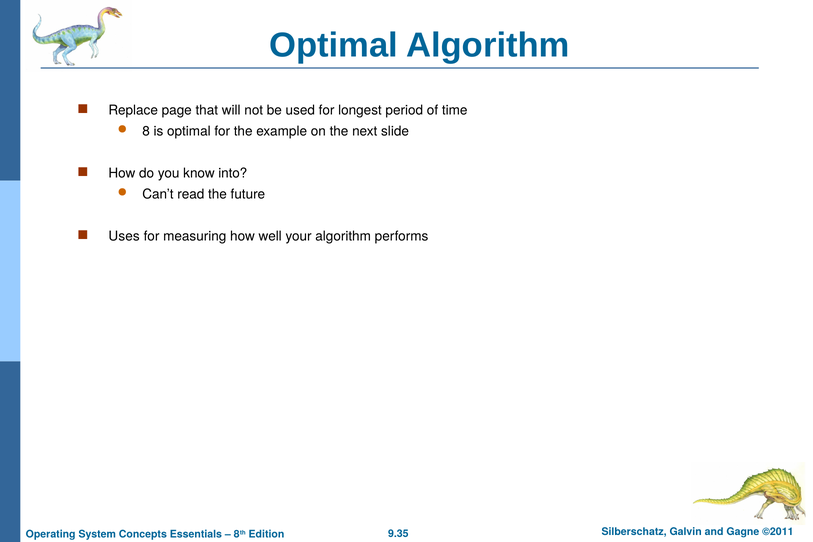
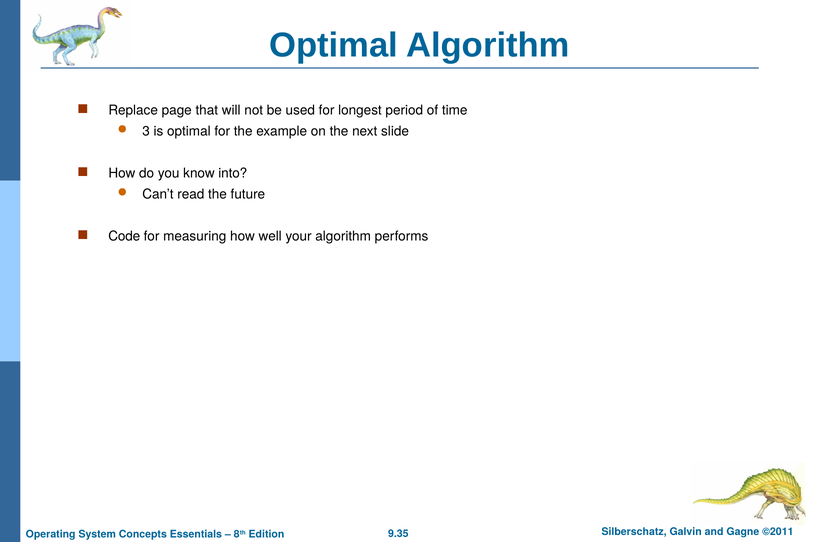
8: 8 -> 3 (146, 131)
Uses: Uses -> Code (124, 236)
